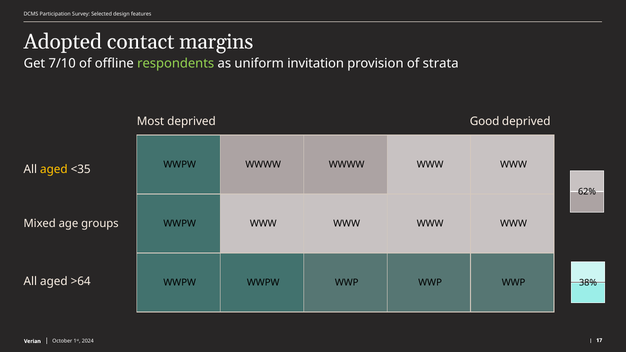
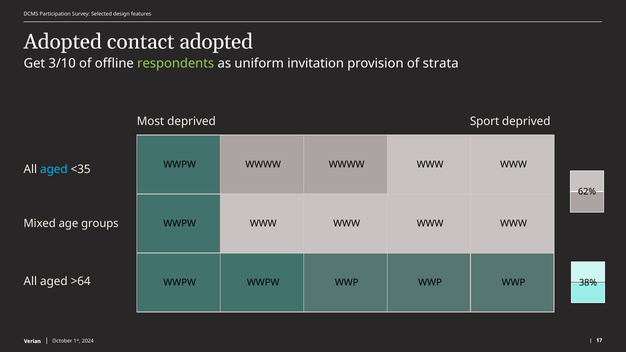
contact margins: margins -> adopted (216, 42)
7/10: 7/10 -> 3/10 (62, 63)
Good: Good -> Sport (485, 122)
aged colour: yellow -> light blue (54, 169)
